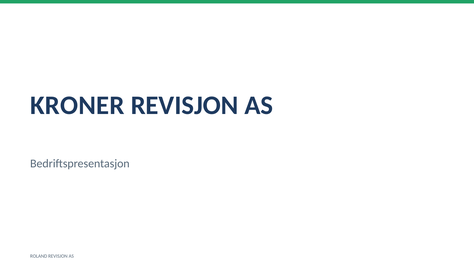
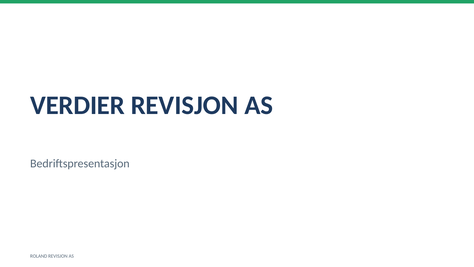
KRONER: KRONER -> VERDIER (77, 105)
